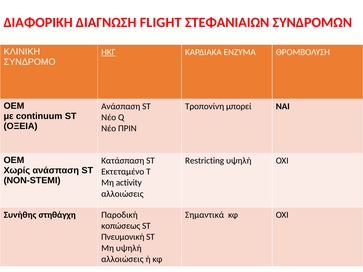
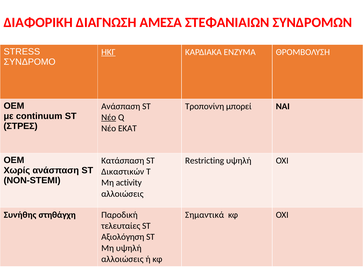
FLIGHT: FLIGHT -> ΑΜΕΣΑ (161, 23)
ΚΛΙΝΙΚΗ: ΚΛΙΝΙΚΗ -> STRESS (22, 52)
Νέο underline: none -> present (109, 117)
ΟΞΕΙΑ: ΟΞΕΙΑ -> ΣΤΡΕΣ (21, 126)
ΠΡΙΝ: ΠΡΙΝ -> ΕΚΑΤ (127, 129)
Εκτεταμένο: Εκτεταμένο -> Δικαστικών (123, 172)
κοπώσεως: κοπώσεως -> τελευταίες (121, 226)
Πνευμονική: Πνευμονική -> Αξιολόγηση (123, 237)
